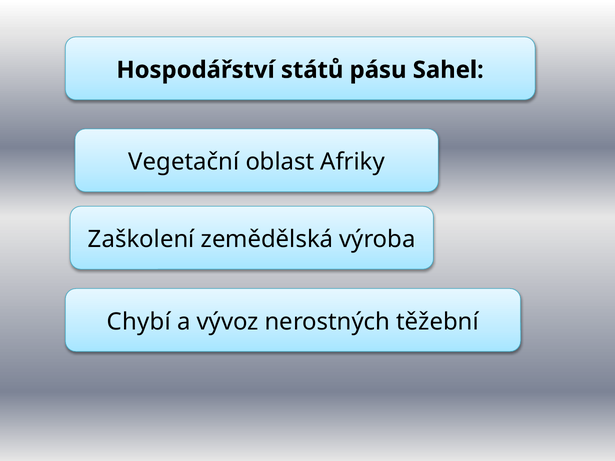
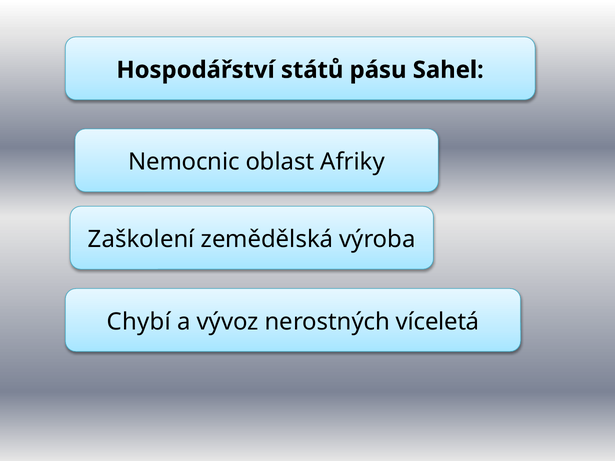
Vegetační: Vegetační -> Nemocnic (184, 162)
těžební: těžební -> víceletá (438, 322)
